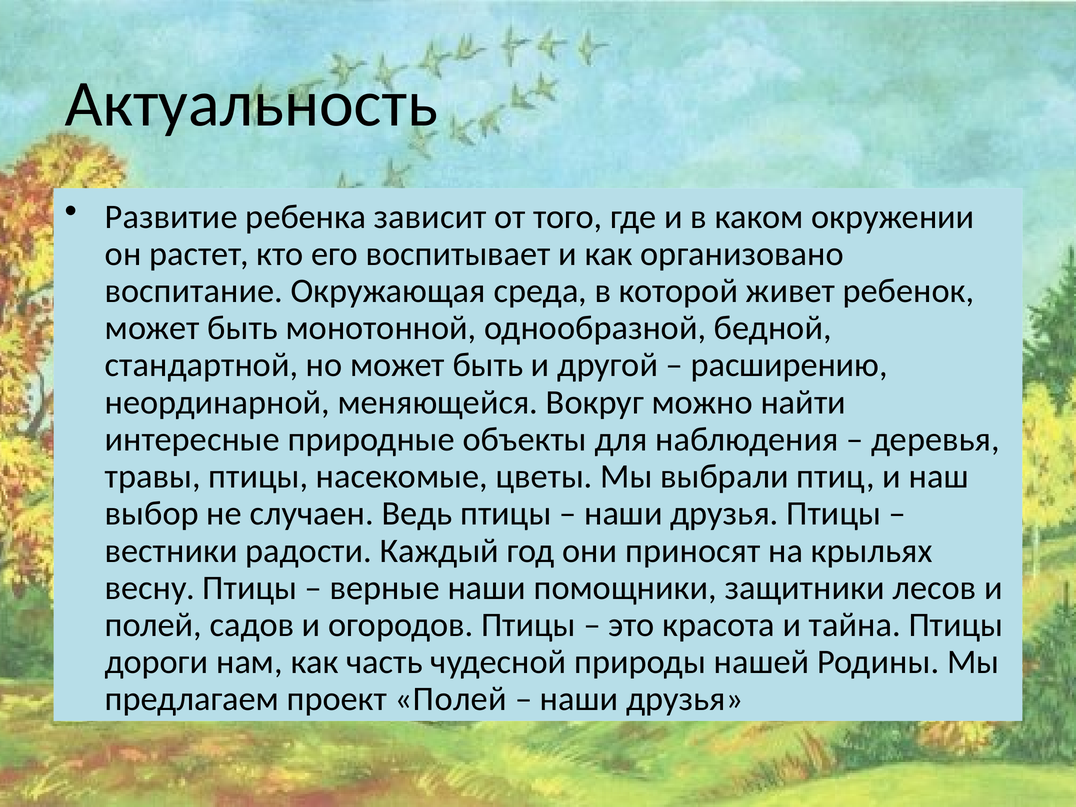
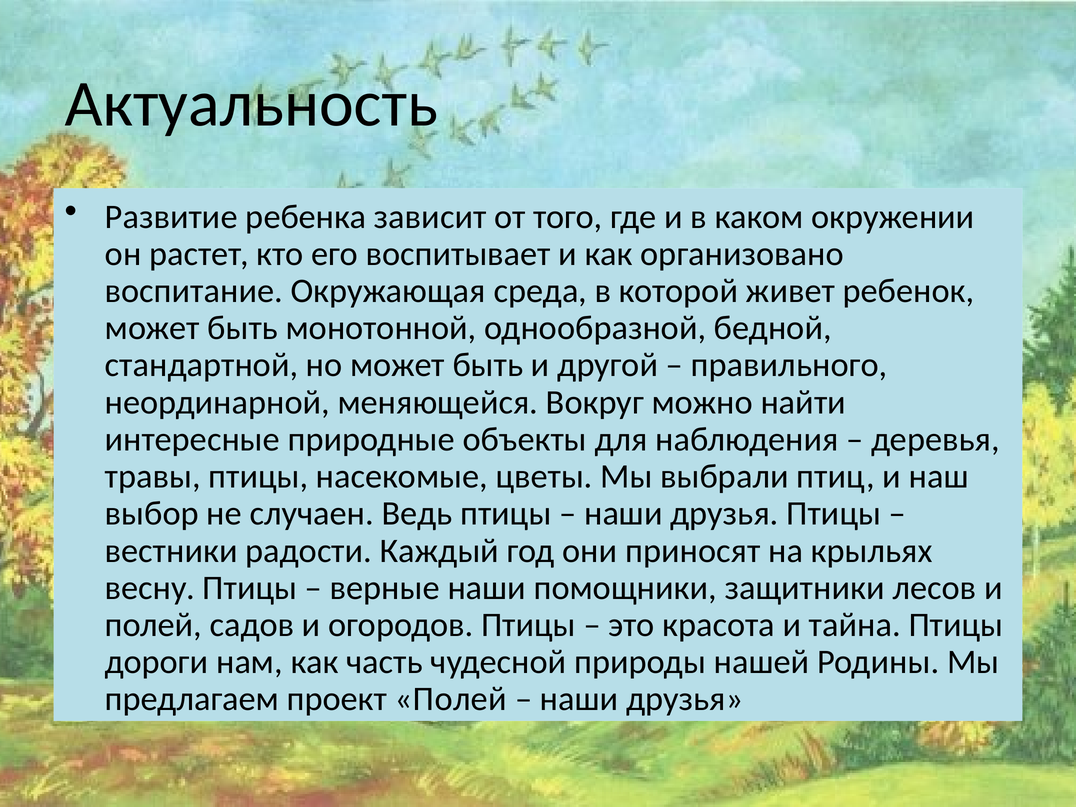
расширению: расширению -> правильного (789, 365)
